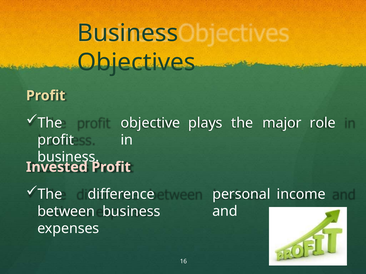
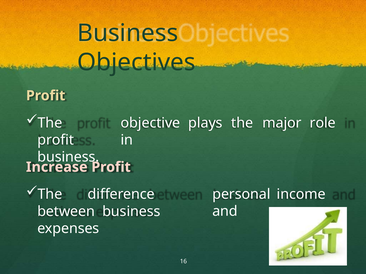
Invested: Invested -> Increase (57, 167)
